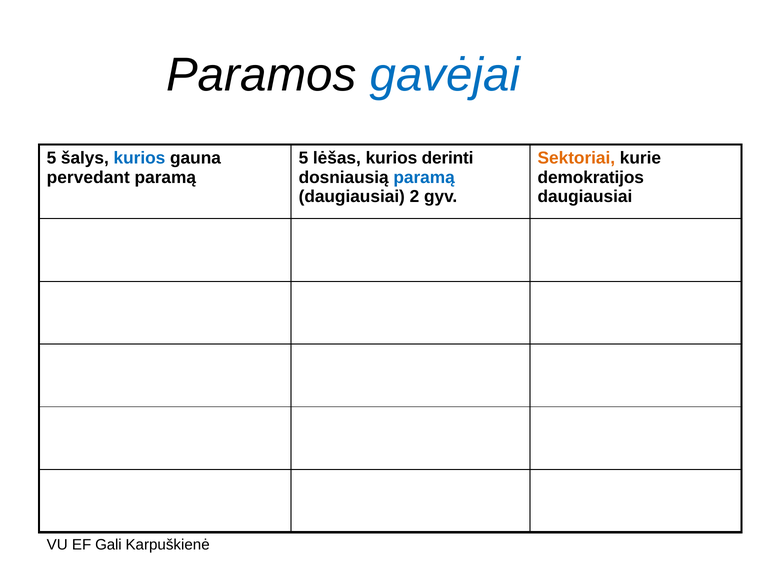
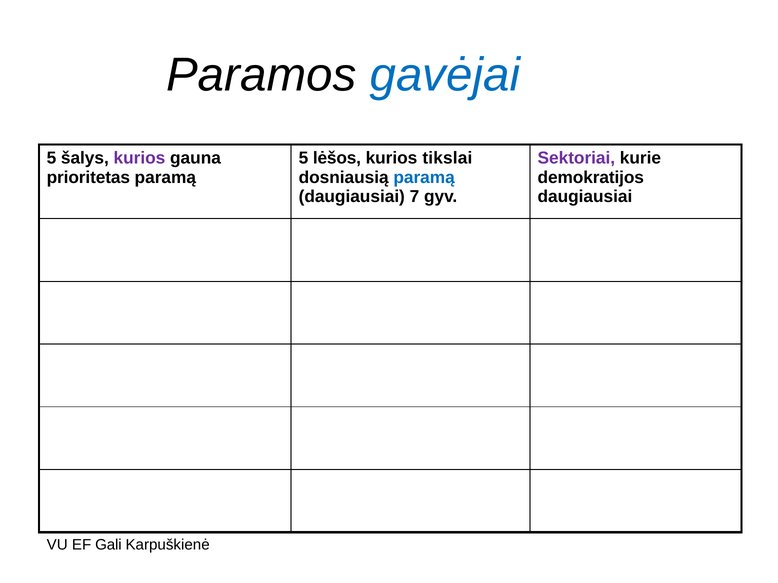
kurios colour: blue -> purple (139, 158)
lėšas: lėšas -> lėšos (337, 158)
derinti: derinti -> tikslai (447, 158)
Sektoriai colour: orange -> purple (576, 158)
pervedant: pervedant -> prioritetas (88, 178)
2: 2 -> 7 (415, 197)
